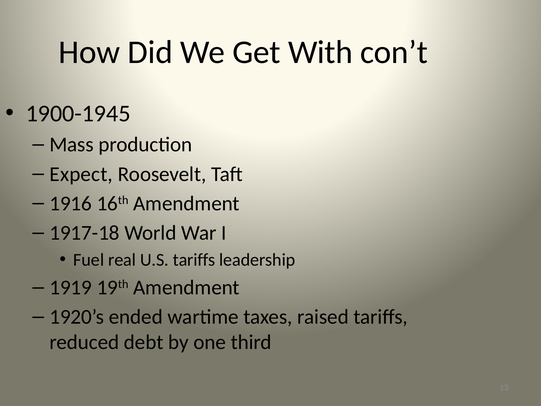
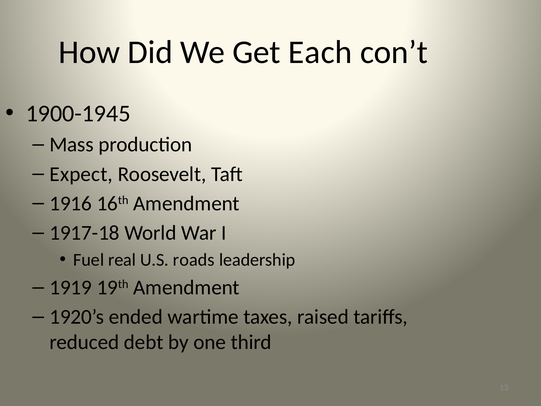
With: With -> Each (320, 52)
U.S tariffs: tariffs -> roads (194, 260)
